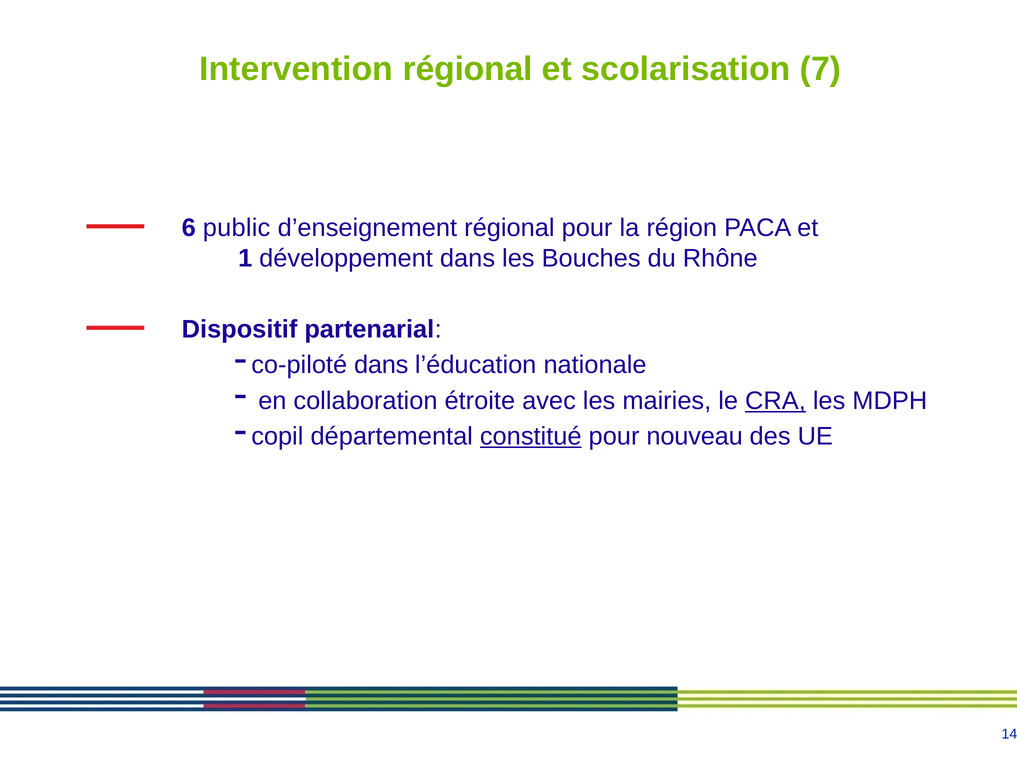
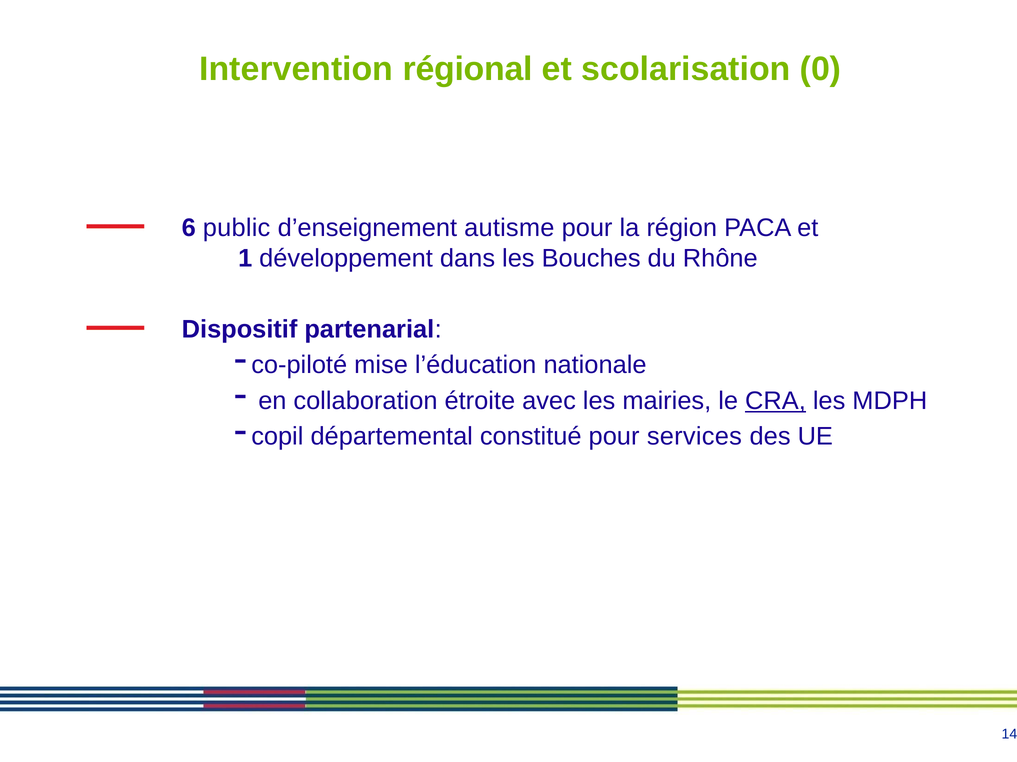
7: 7 -> 0 (821, 69)
d’enseignement régional: régional -> autisme (509, 228)
co-piloté dans: dans -> mise (381, 365)
constitué underline: present -> none (531, 437)
nouveau: nouveau -> services (694, 437)
